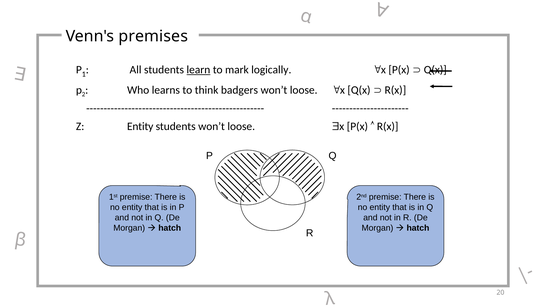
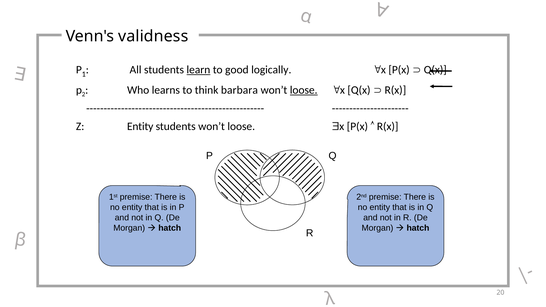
premises: premises -> validness (153, 36)
mark: mark -> good (237, 70)
badgers: badgers -> barbara (239, 90)
loose underline: none -> present (304, 90)
